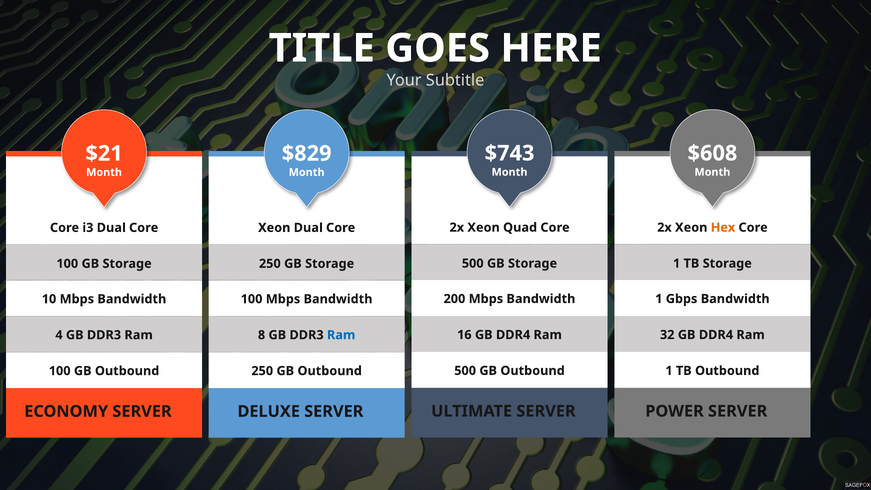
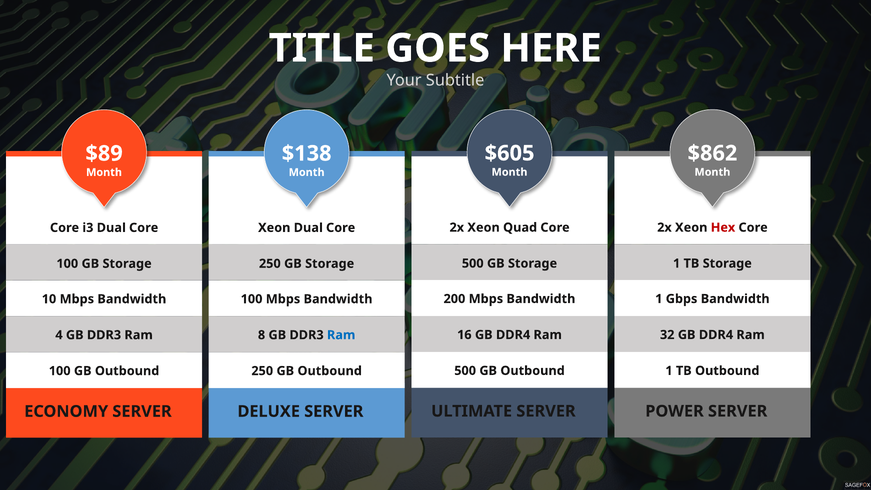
$743: $743 -> $605 (510, 153)
$608: $608 -> $862 (712, 153)
$21: $21 -> $89 (104, 153)
$829: $829 -> $138 (307, 153)
Hex colour: orange -> red (723, 227)
